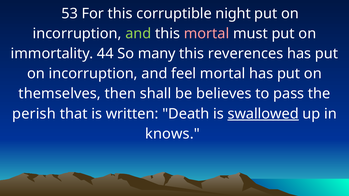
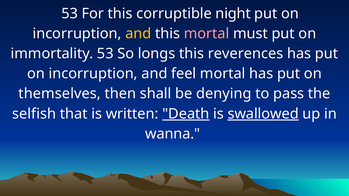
and colour: light green -> yellow (138, 34)
immortality 44: 44 -> 53 (105, 54)
many: many -> longs (157, 54)
believes: believes -> denying (224, 94)
perish: perish -> selfish (34, 114)
Death underline: none -> present (186, 114)
knows: knows -> wanna (173, 134)
